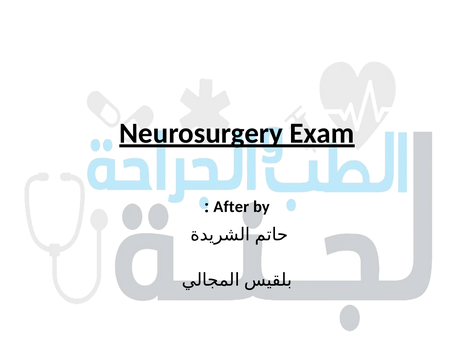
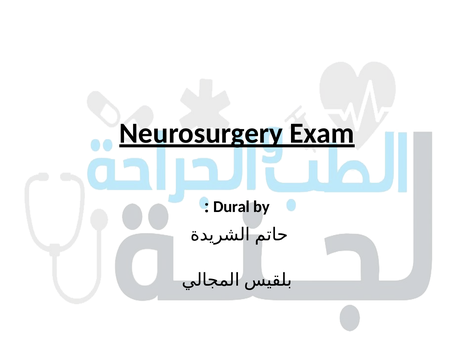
After: After -> Dural (231, 206)
